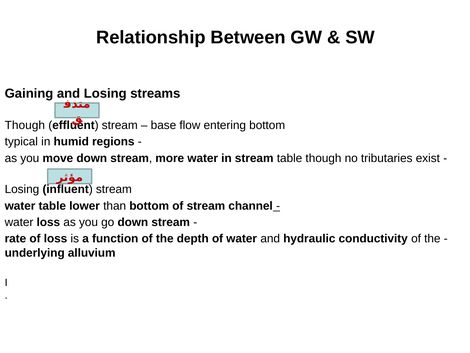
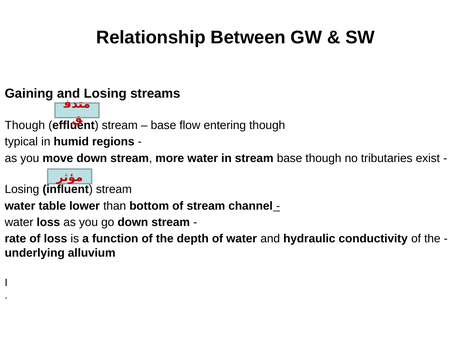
entering bottom: bottom -> though (267, 125)
stream table: table -> base (290, 158)
